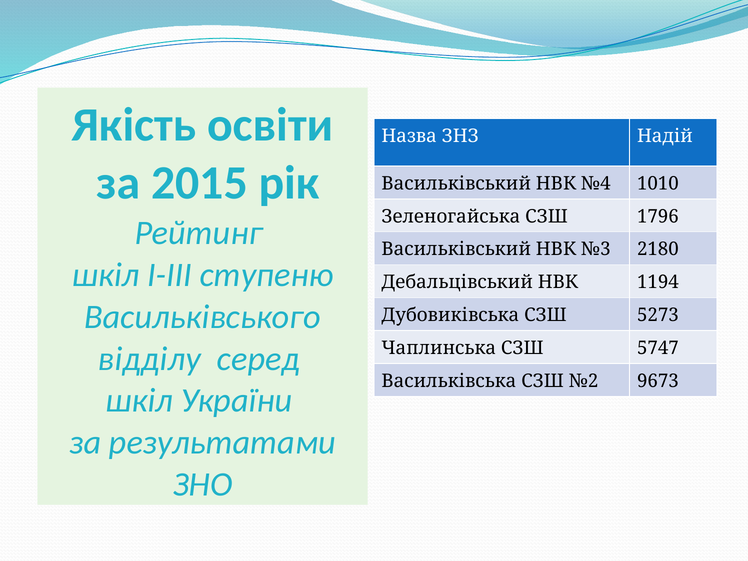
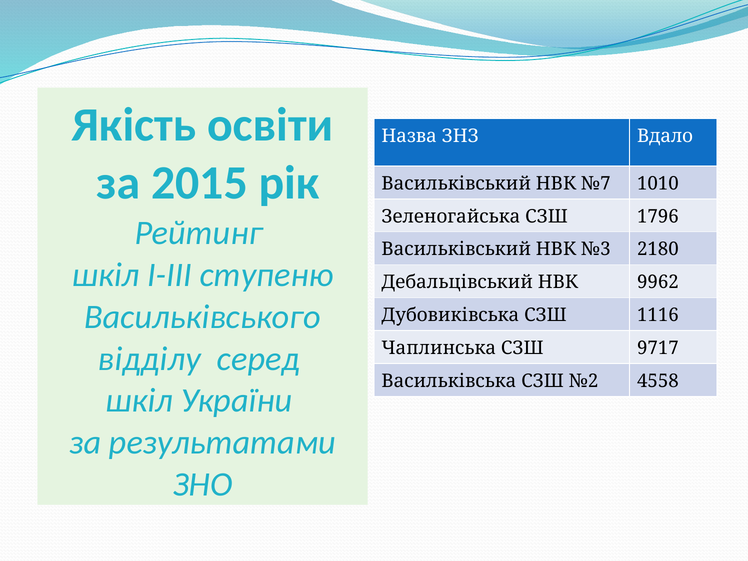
Надій: Надій -> Вдало (665, 136)
№4: №4 -> №7 (596, 183)
1194: 1194 -> 9962 (658, 282)
5273: 5273 -> 1116 (658, 315)
5747: 5747 -> 9717 (658, 348)
9673: 9673 -> 4558 (658, 381)
